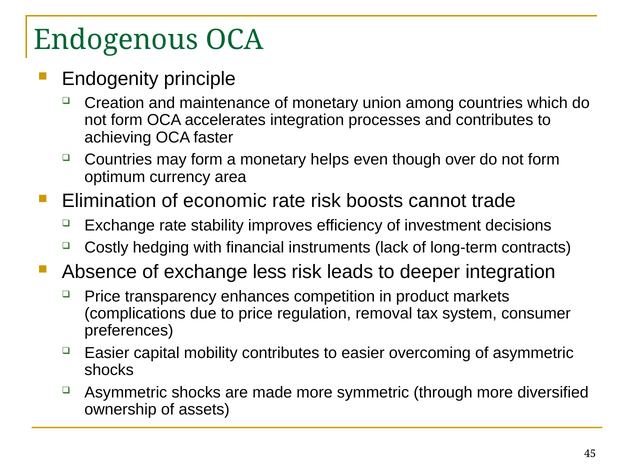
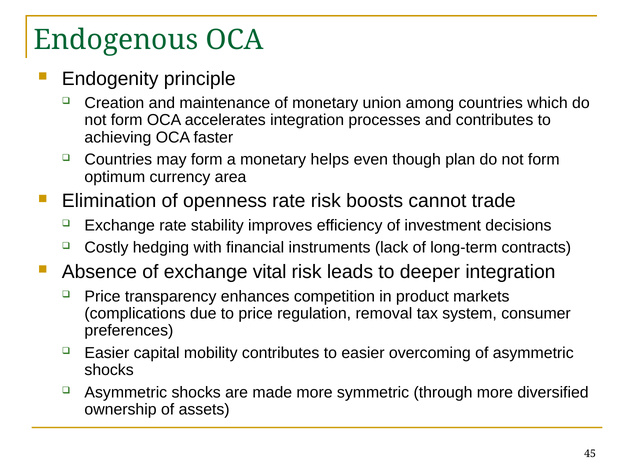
over: over -> plan (460, 160)
economic: economic -> openness (225, 201)
less: less -> vital (270, 272)
